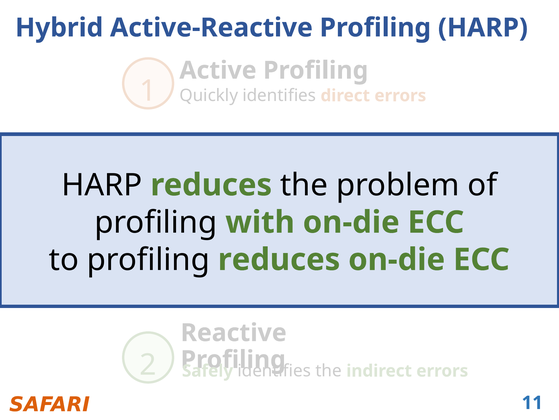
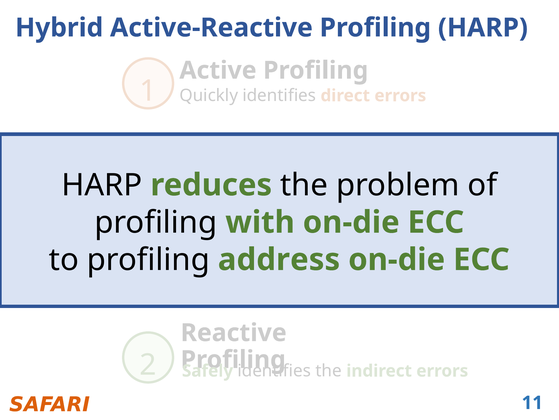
reduces: reduces -> address (279, 259)
